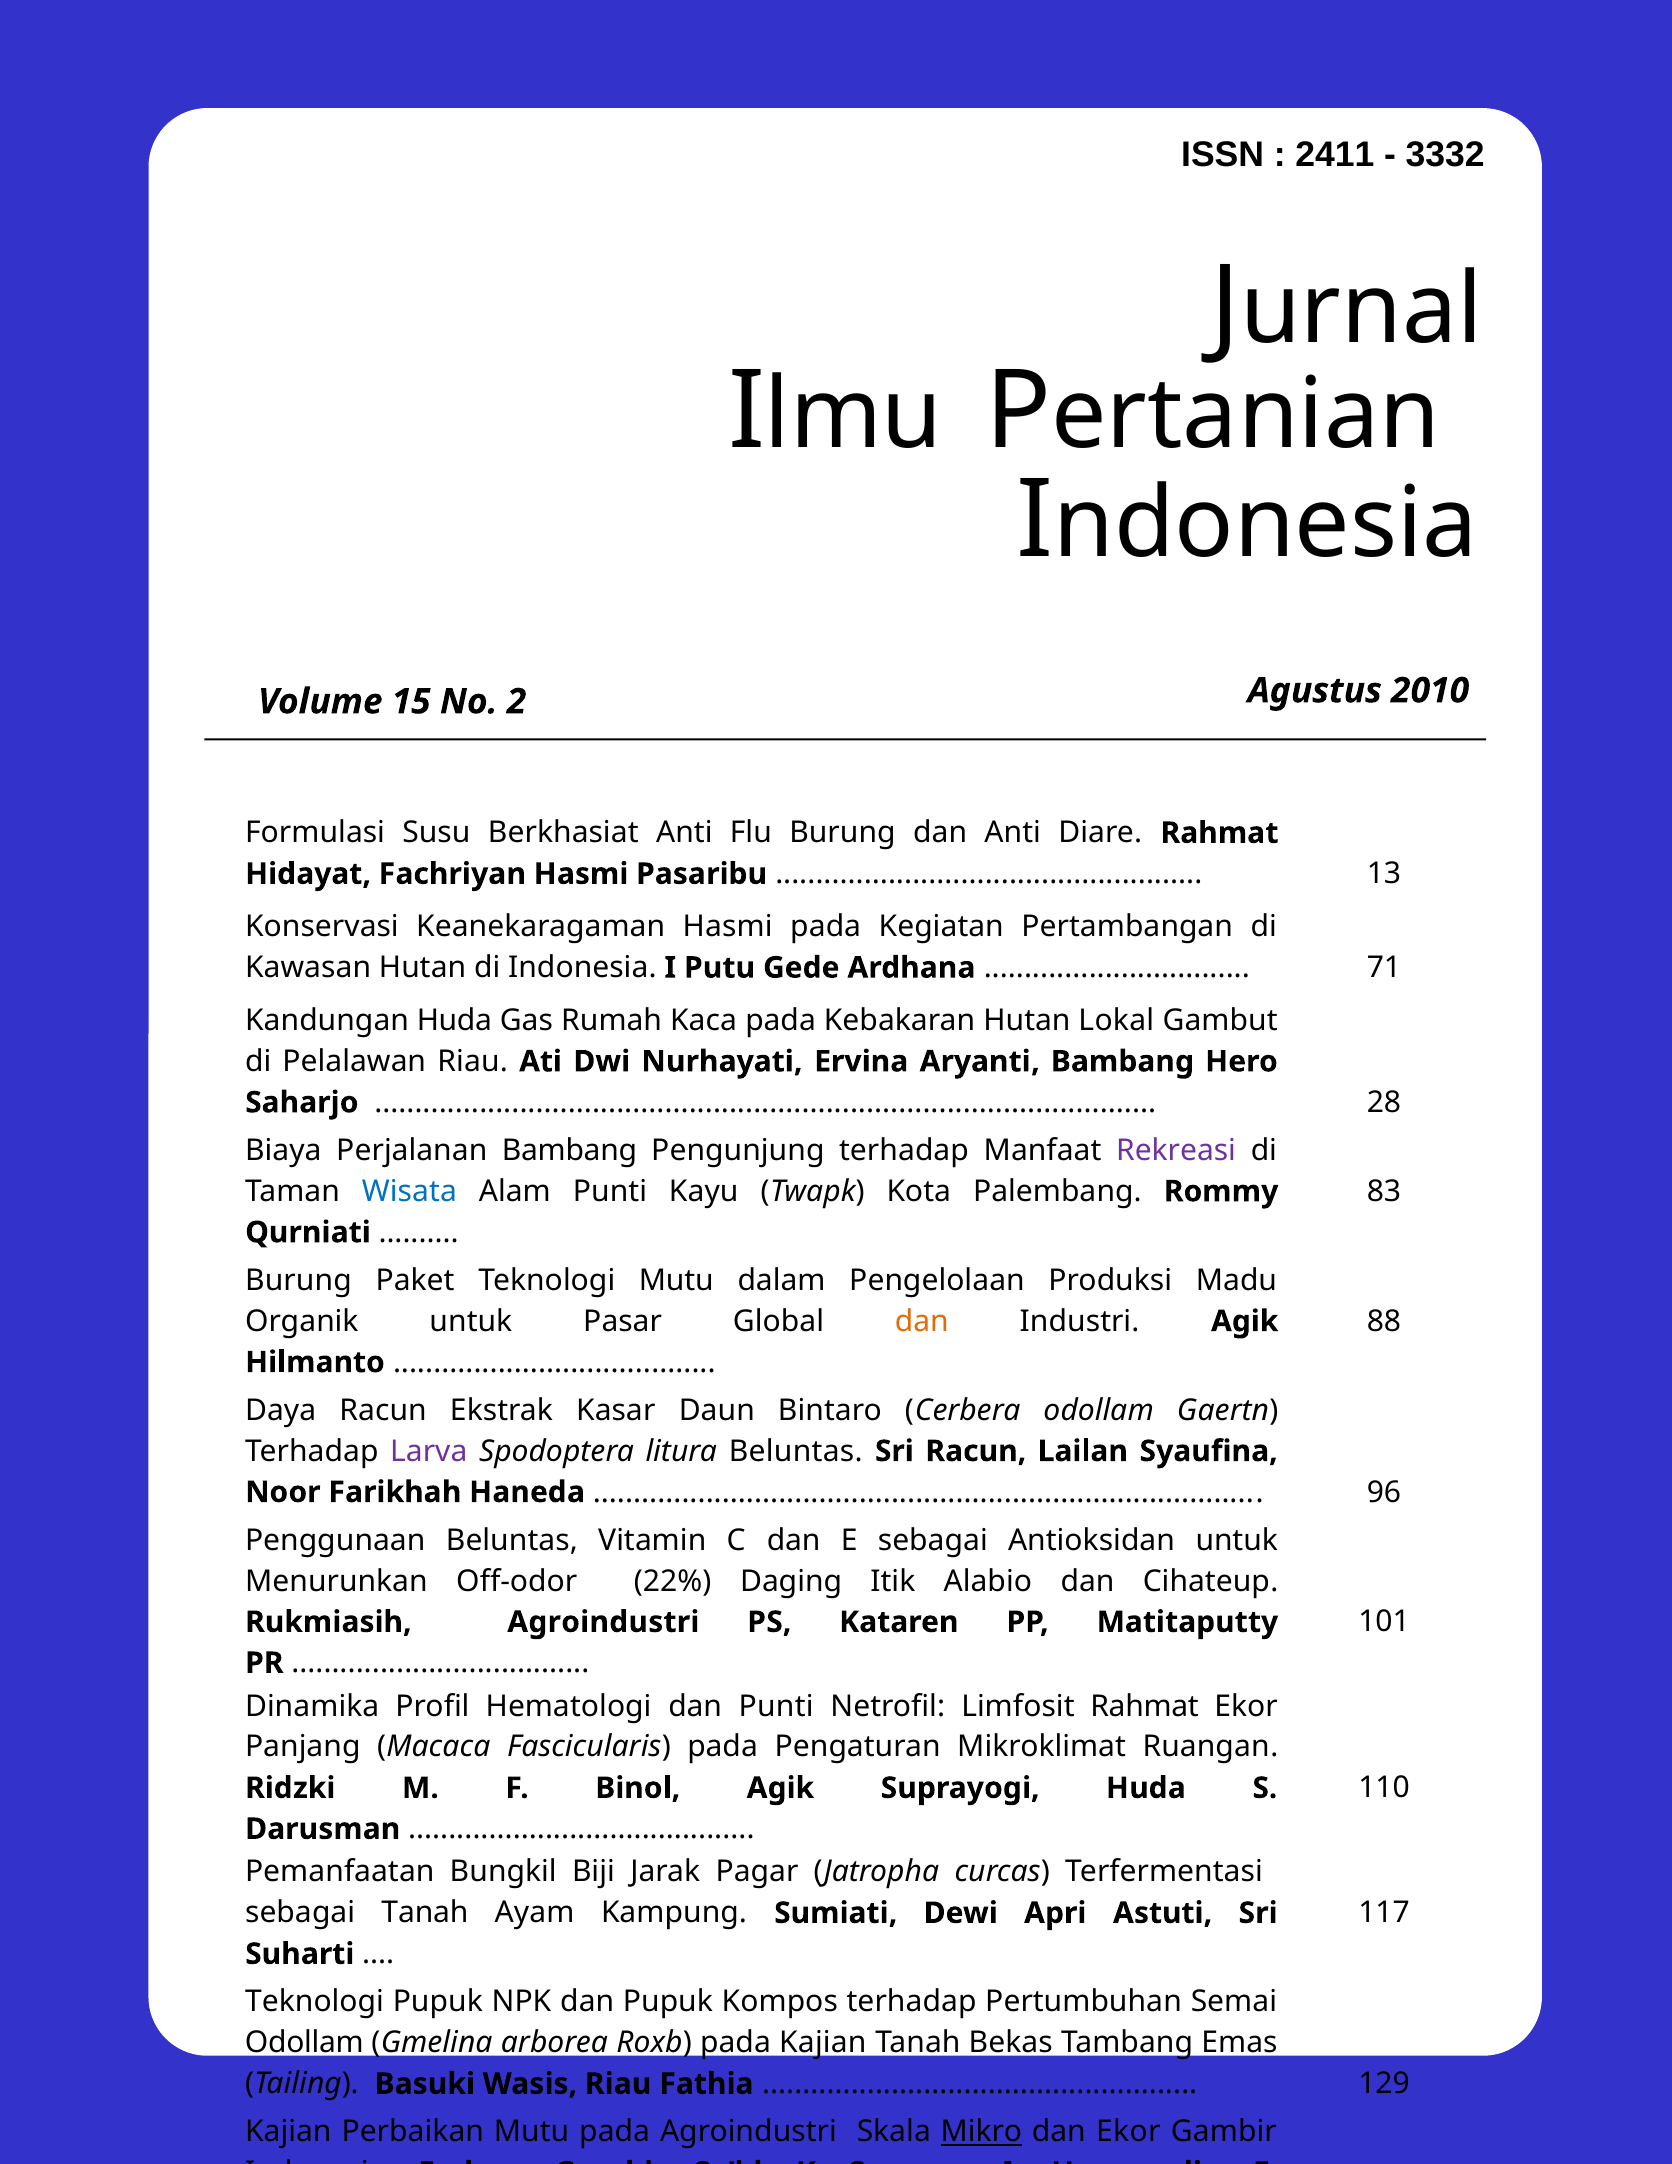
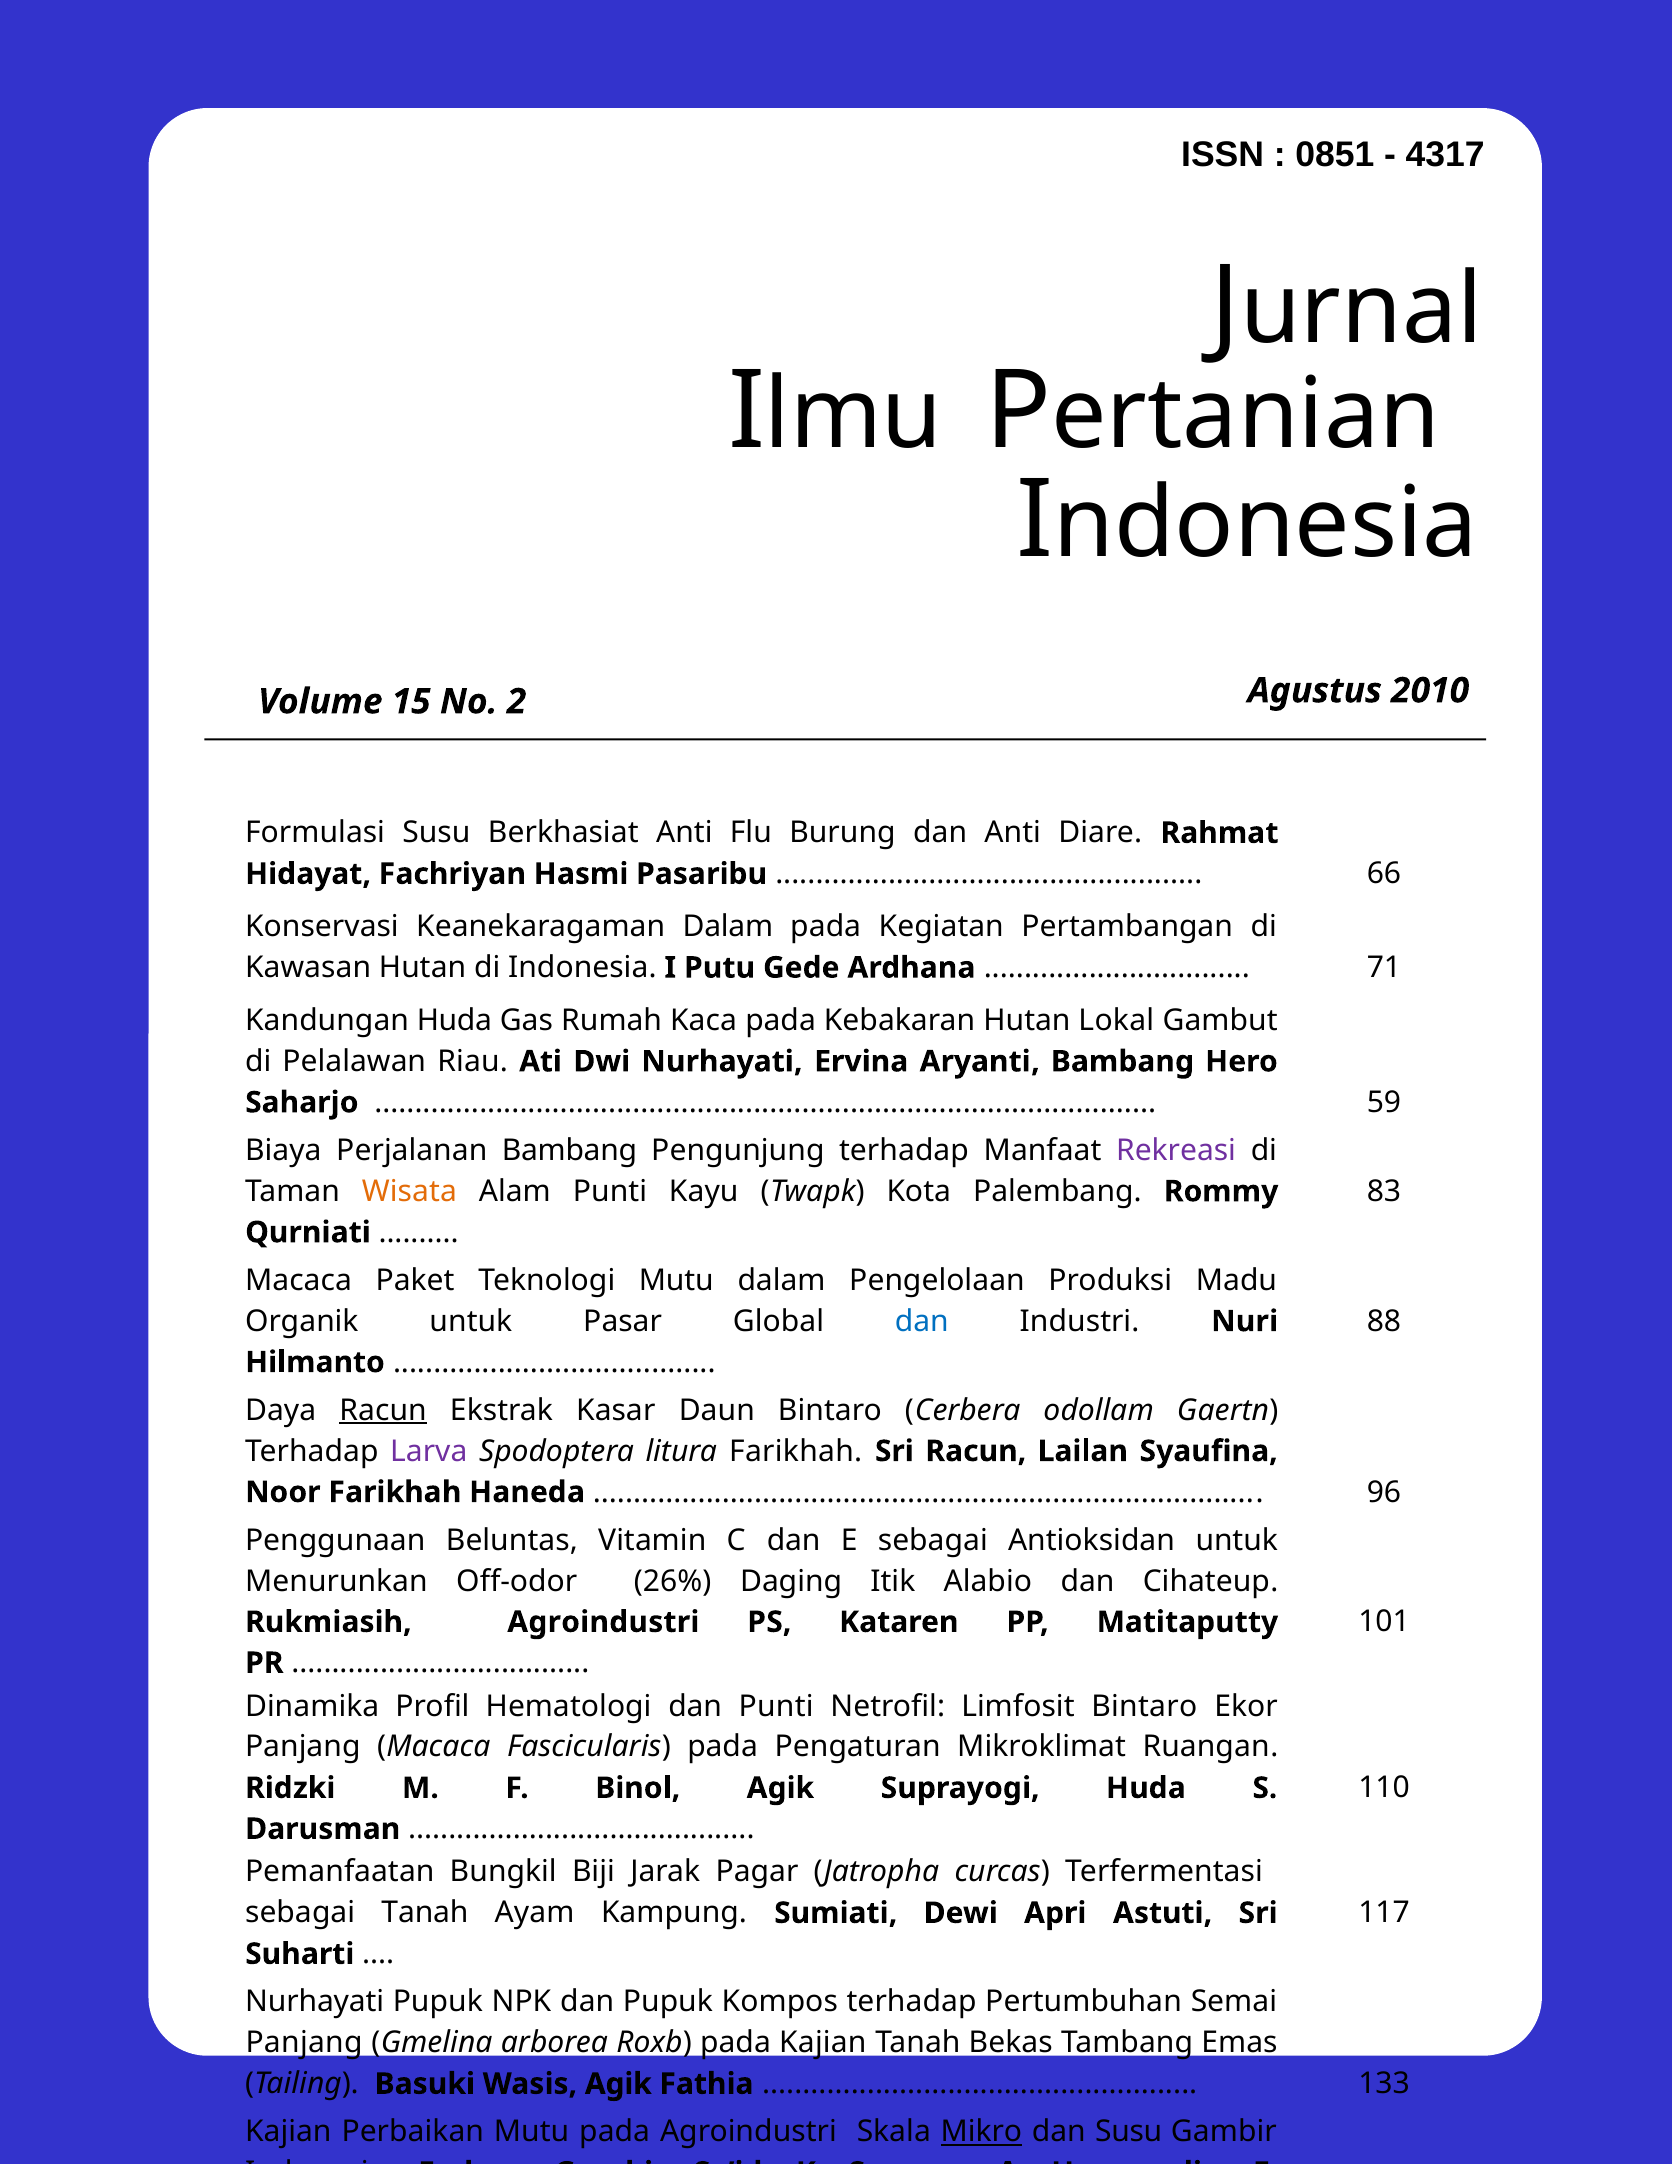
2411: 2411 -> 0851 (1335, 155)
3332: 3332 -> 4317 (1445, 155)
13: 13 -> 66 (1384, 874)
Keanekaragaman Hasmi: Hasmi -> Dalam (728, 927)
28: 28 -> 59 (1384, 1102)
Wisata colour: blue -> orange (409, 1191)
Burung: Burung -> Macaca (299, 1280)
dan colour: orange -> blue (922, 1321)
Industri Agik: Agik -> Nuri (1245, 1321)
Racun underline: none -> present (383, 1410)
litura Beluntas: Beluntas -> Farikhah (796, 1451)
22%: 22% -> 26% (673, 1581)
Limfosit Rahmat: Rahmat -> Bintaro (1144, 1706)
Teknologi: Teknologi -> Nurhayati (315, 2002)
Odollam: Odollam -> Panjang (304, 2043)
Wasis Riau: Riau -> Agik (618, 2084)
129: 129 -> 133 (1384, 2084)
dan Ekor: Ekor -> Susu (1129, 2132)
